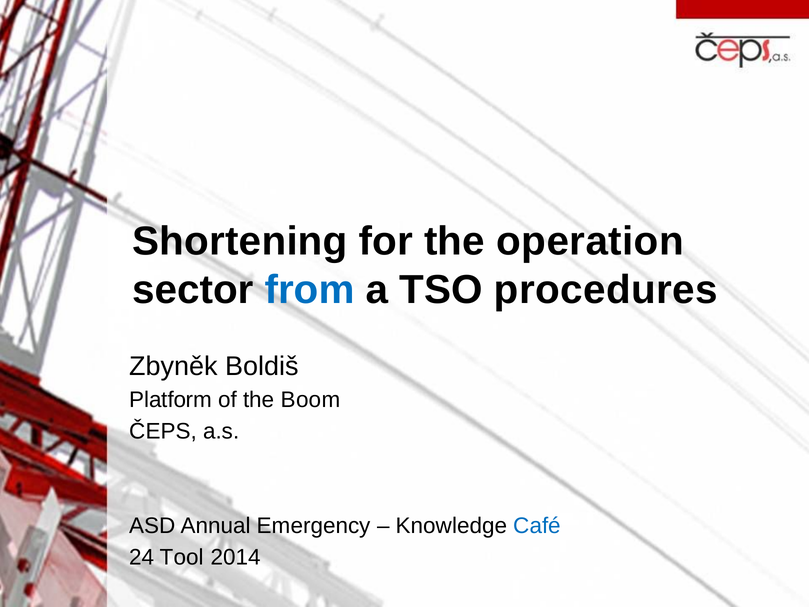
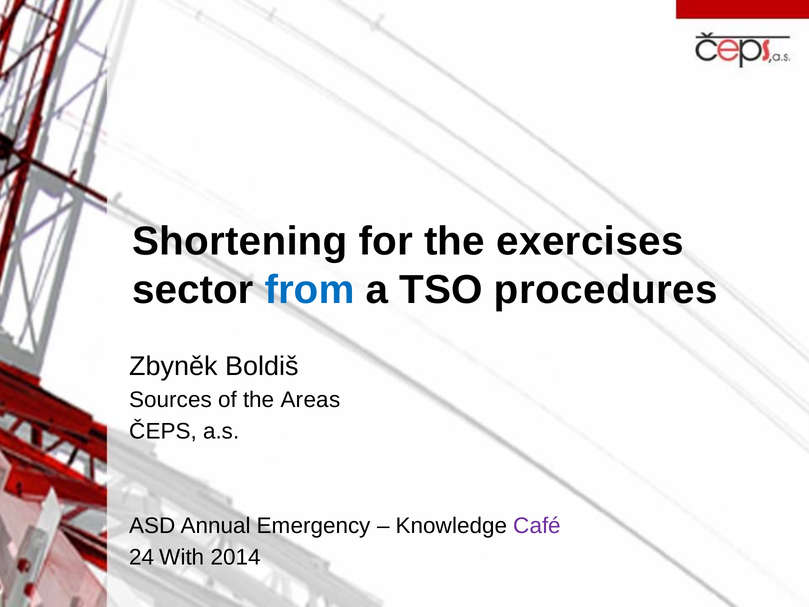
operation: operation -> exercises (590, 241)
Platform: Platform -> Sources (171, 400)
Boom: Boom -> Areas (311, 400)
Café colour: blue -> purple (537, 526)
Tool: Tool -> With (182, 557)
